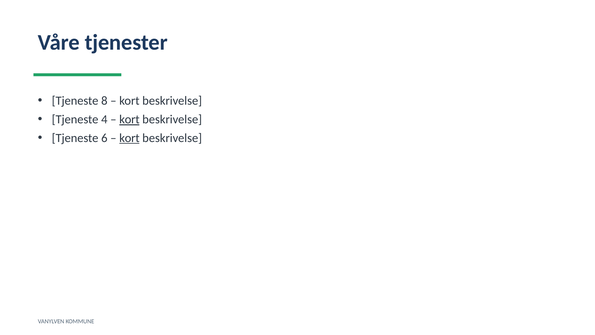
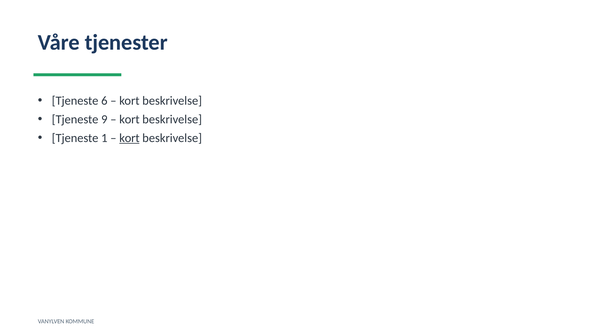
8: 8 -> 6 (104, 101)
4: 4 -> 9 (104, 119)
kort underline: present -> none (129, 119)
6: 6 -> 1 (104, 138)
